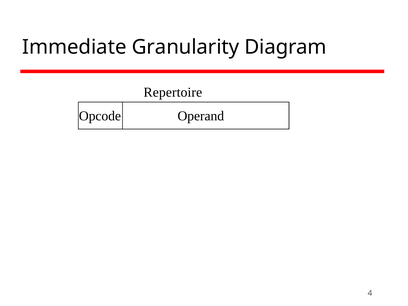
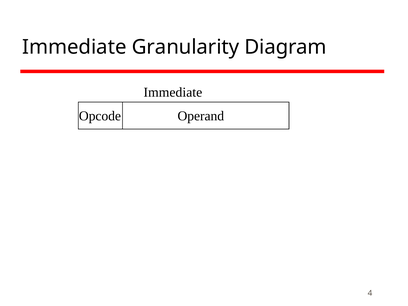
Repertoire: Repertoire -> Immediate (173, 92)
